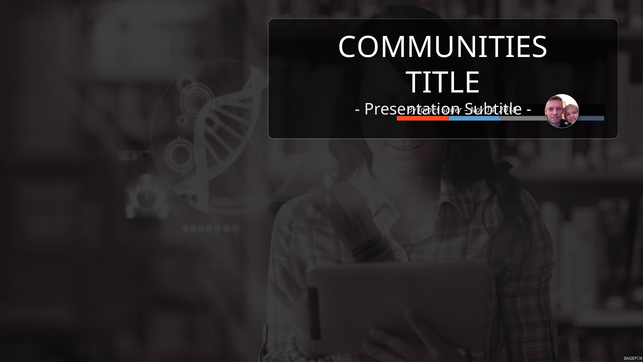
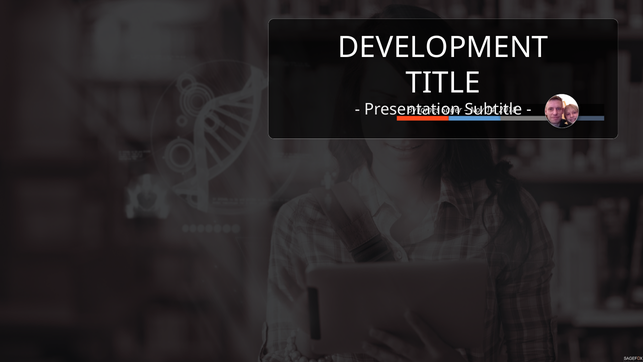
COMMUNITIES: COMMUNITIES -> DEVELOPMENT (443, 48)
